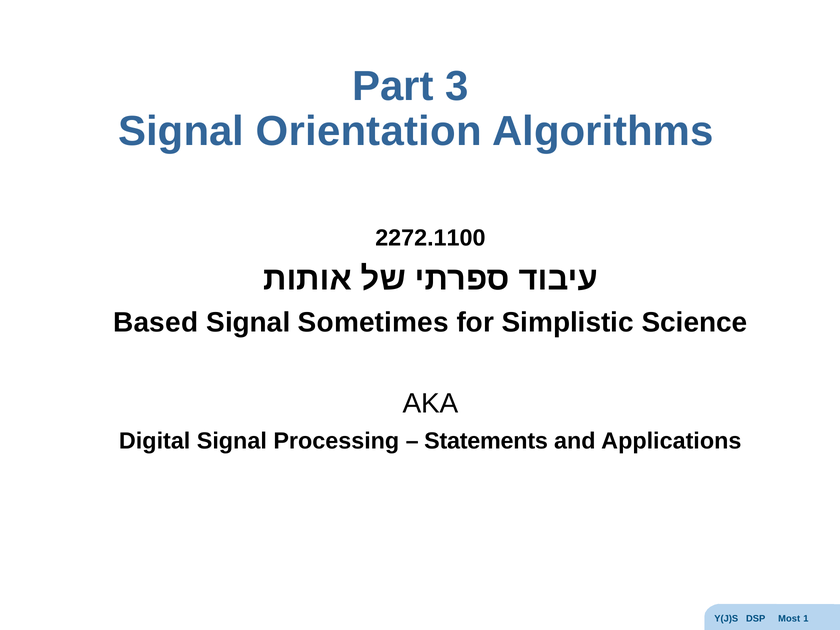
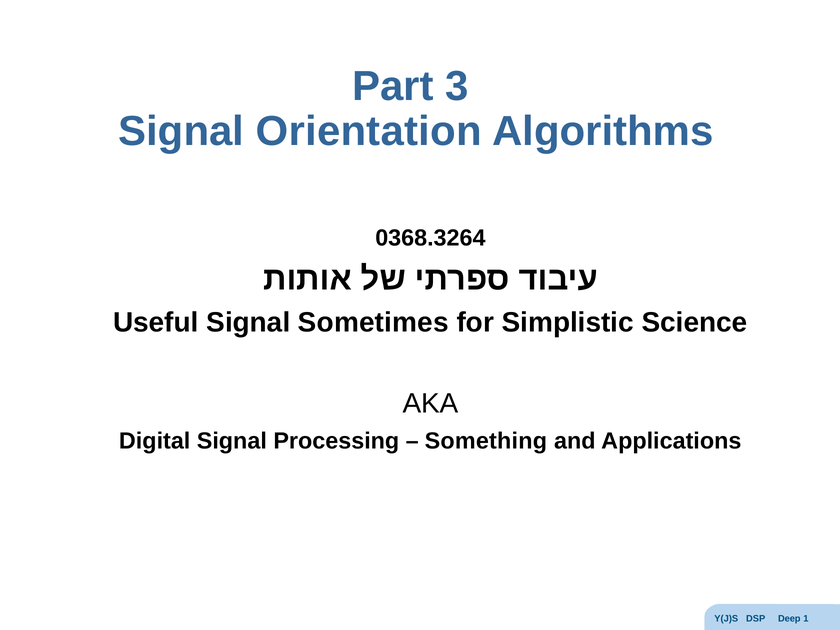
2272.1100: 2272.1100 -> 0368.3264 (430, 238)
Based: Based -> Useful (156, 322)
Statements: Statements -> Something (486, 441)
Most: Most -> Deep (789, 618)
